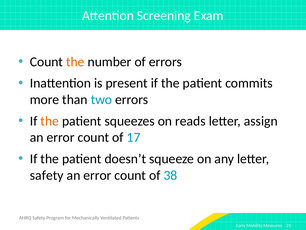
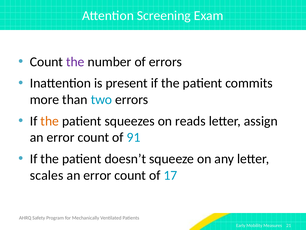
the colour: orange -> purple (75, 62)
17: 17 -> 91 (134, 137)
safety: safety -> scales (47, 175)
38: 38 -> 17 (170, 175)
